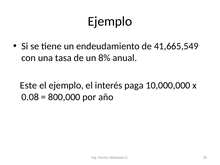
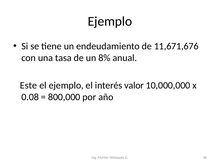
41,665,549: 41,665,549 -> 11,671,676 (176, 46)
paga: paga -> valor (134, 85)
